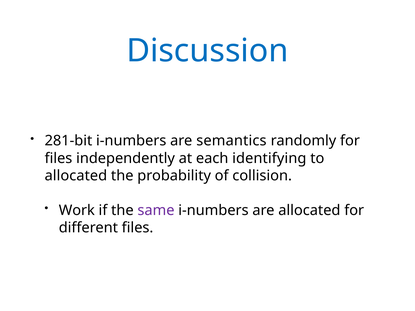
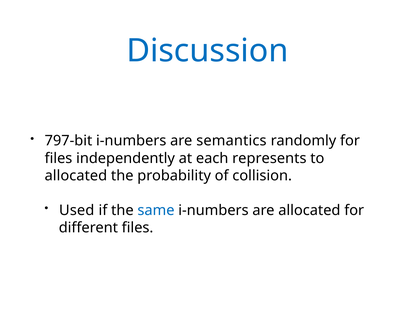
281-bit: 281-bit -> 797-bit (68, 141)
identifying: identifying -> represents (269, 158)
Work: Work -> Used (77, 210)
same colour: purple -> blue (156, 210)
